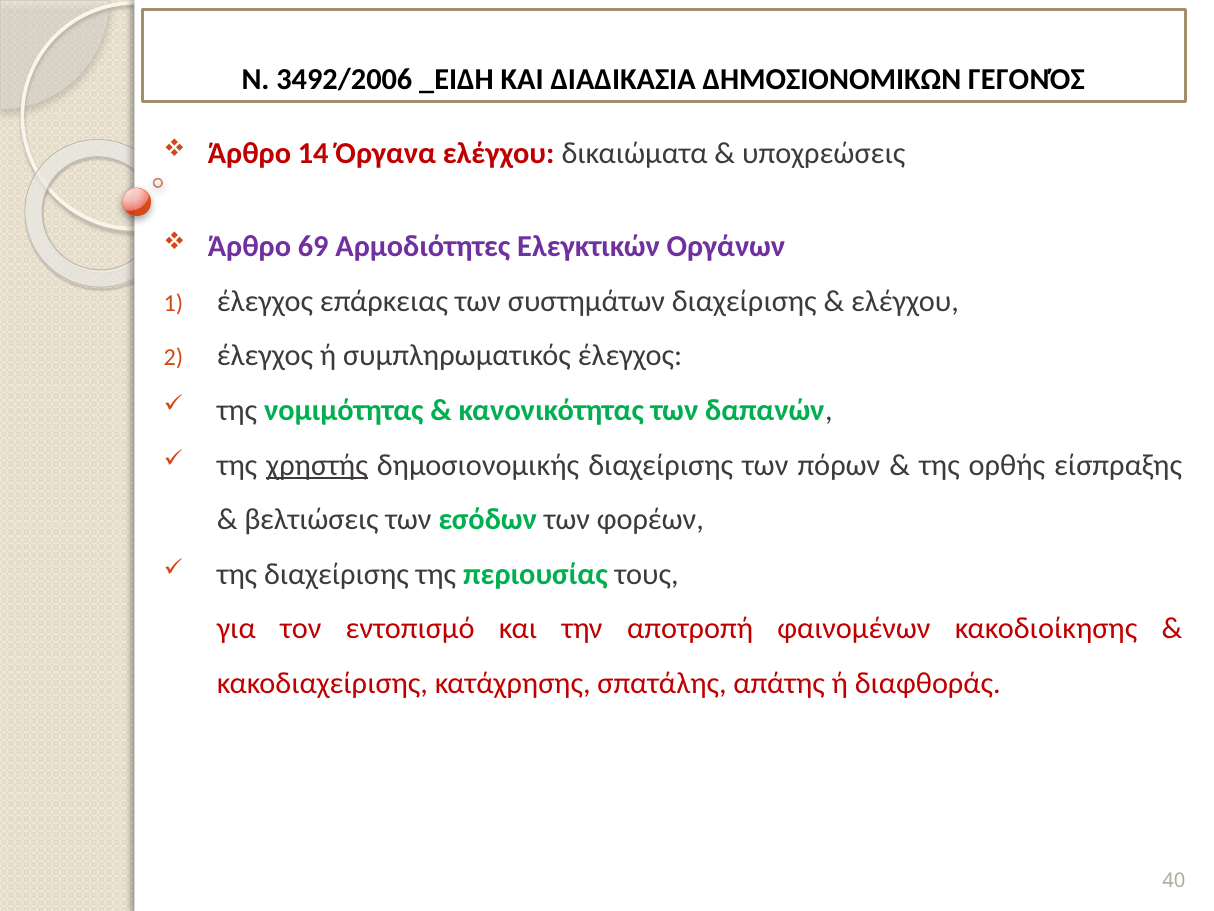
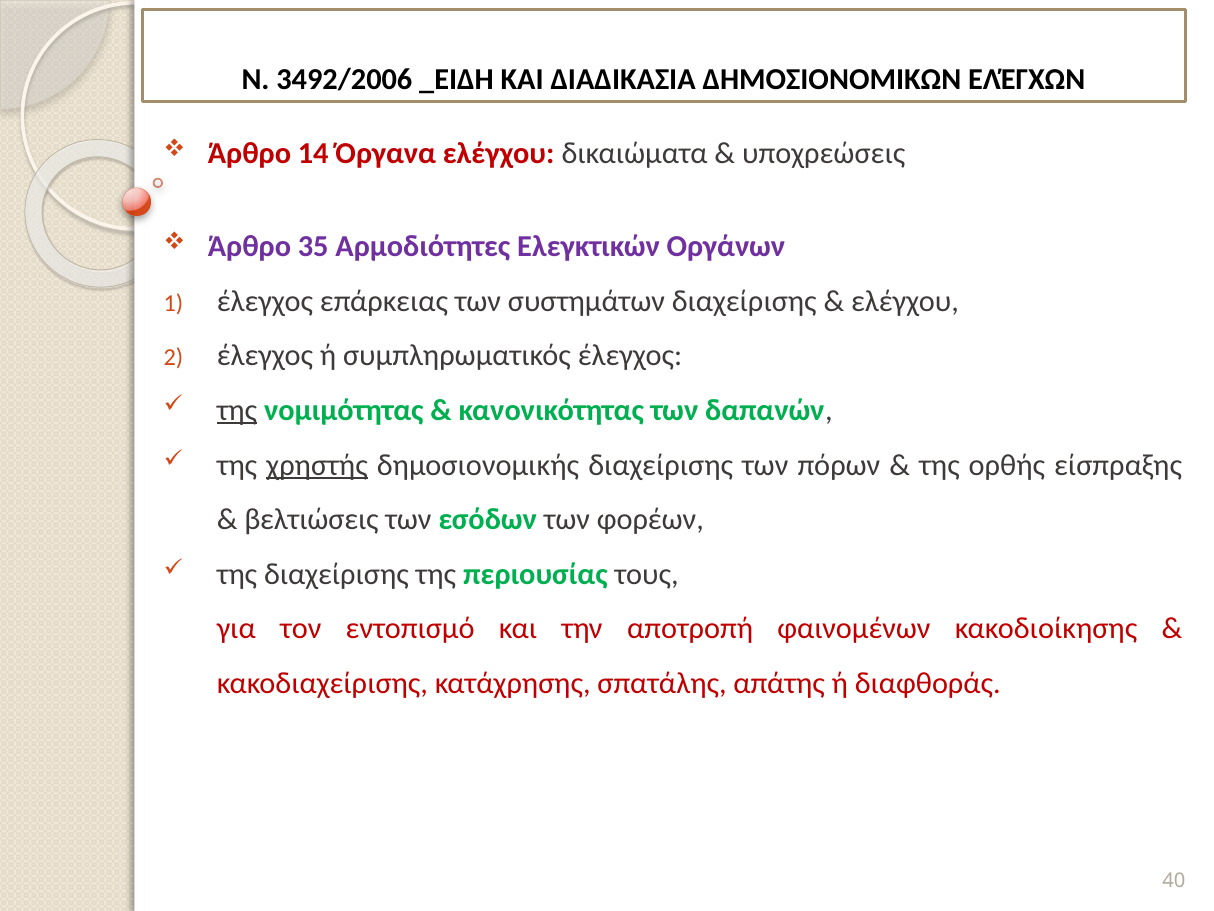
ΓΕΓΟΝΌΣ: ΓΕΓΟΝΌΣ -> ΕΛΈΓΧΩΝ (1027, 79)
69: 69 -> 35 (313, 246)
της underline: none -> present (237, 410)
